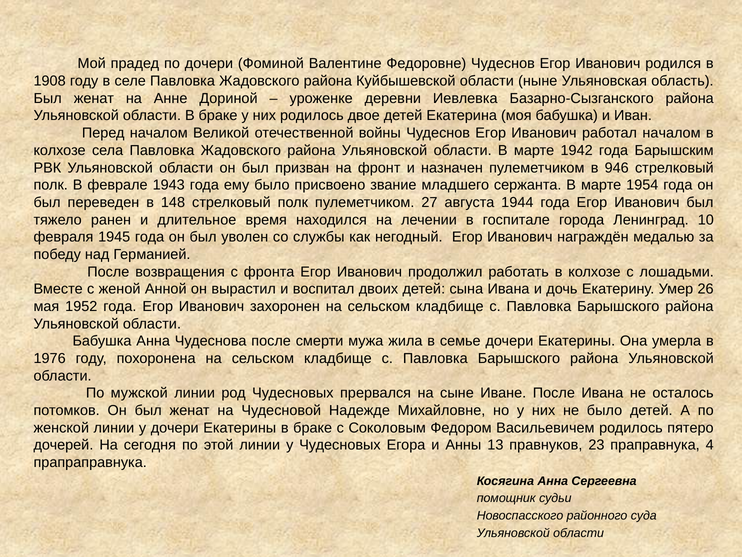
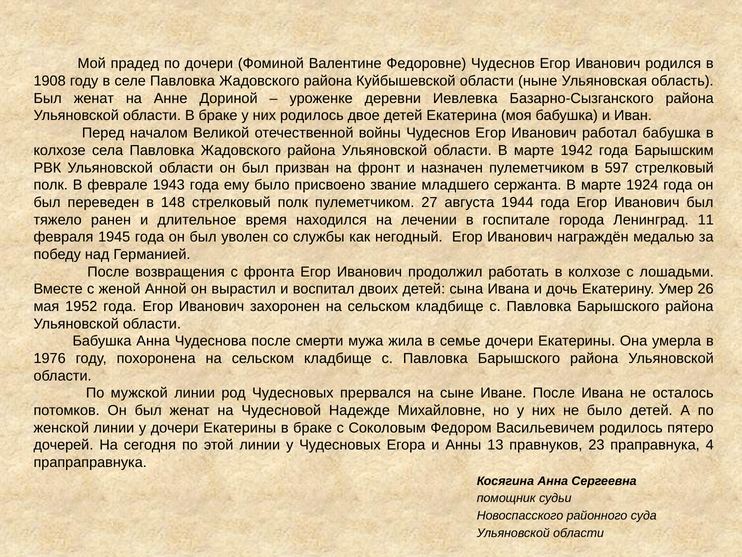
работал началом: началом -> бабушка (671, 133)
946: 946 -> 597 (617, 168)
1954: 1954 -> 1924 (642, 185)
10: 10 -> 11 (706, 220)
